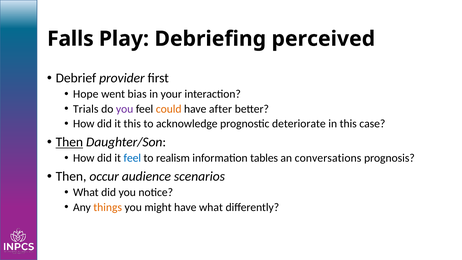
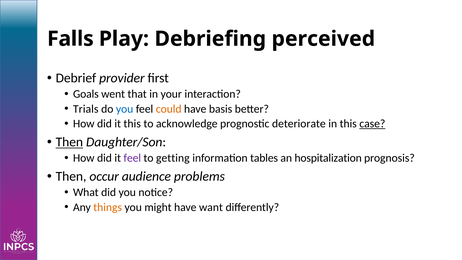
Hope: Hope -> Goals (86, 94)
bias: bias -> that (137, 94)
you colour: purple -> blue (125, 109)
after: after -> basis (221, 109)
case underline: none -> present (372, 124)
feel colour: blue -> purple (132, 158)
realism: realism -> getting (173, 158)
conversations: conversations -> hospitalization (328, 158)
scenarios: scenarios -> problems (199, 176)
have what: what -> want (211, 207)
